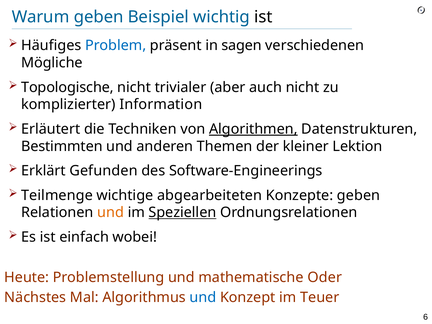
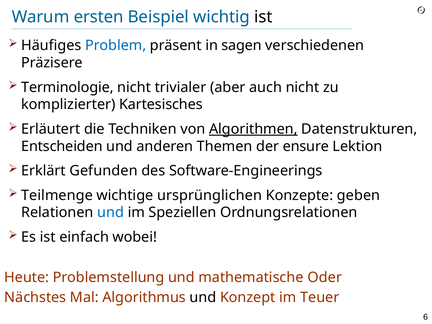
Warum geben: geben -> ersten (99, 17)
Mögliche: Mögliche -> Präzisere (52, 63)
Topologische: Topologische -> Terminologie (67, 87)
Information: Information -> Kartesisches (161, 105)
Bestimmten: Bestimmten -> Entscheiden (62, 146)
kleiner: kleiner -> ensure (306, 146)
abgearbeiteten: abgearbeiteten -> ursprünglichen (210, 195)
und colour: orange -> blue (111, 213)
Speziellen underline: present -> none (182, 213)
und colour: blue -> black (203, 297)
